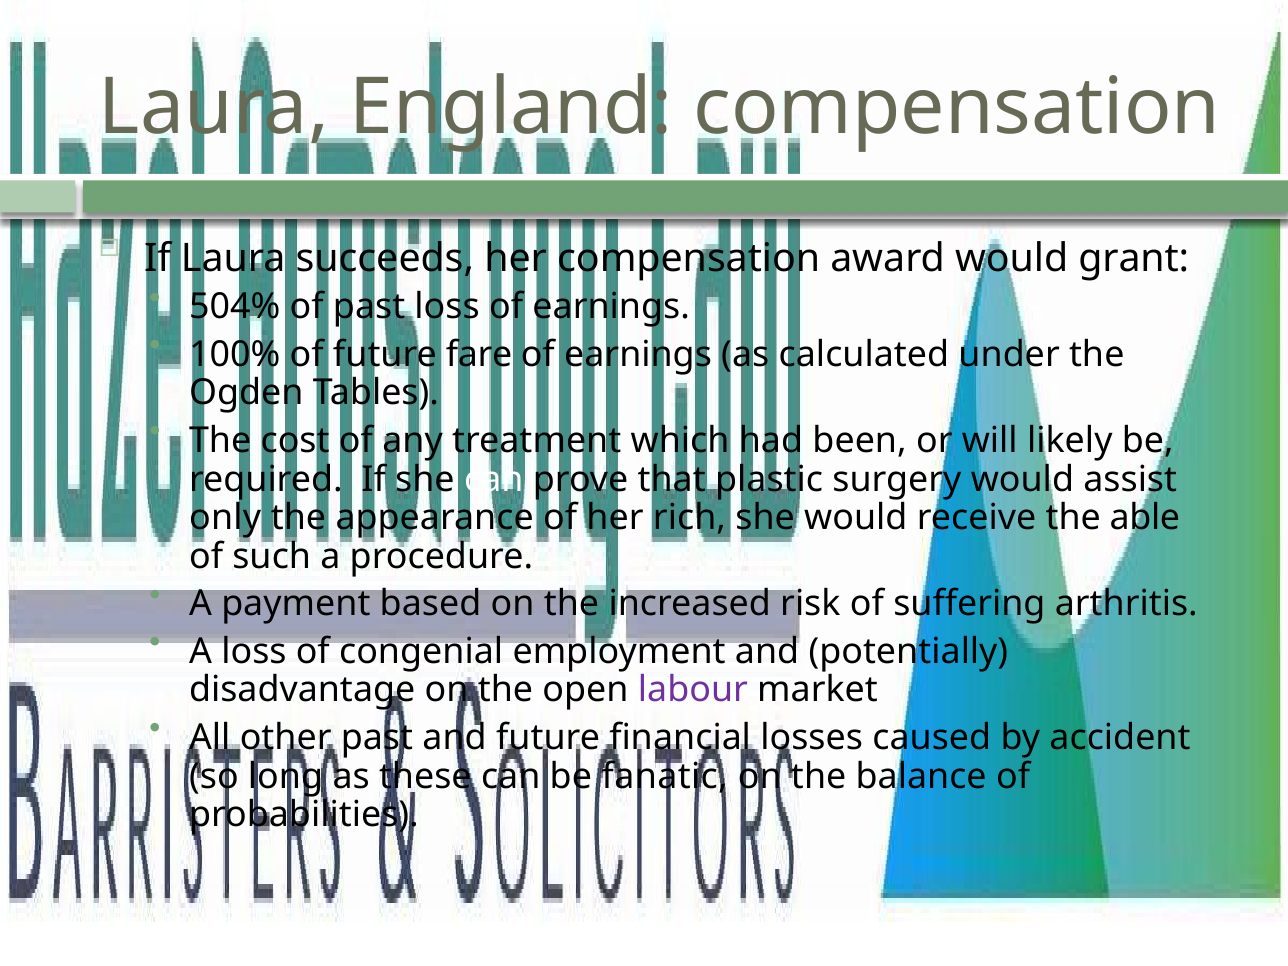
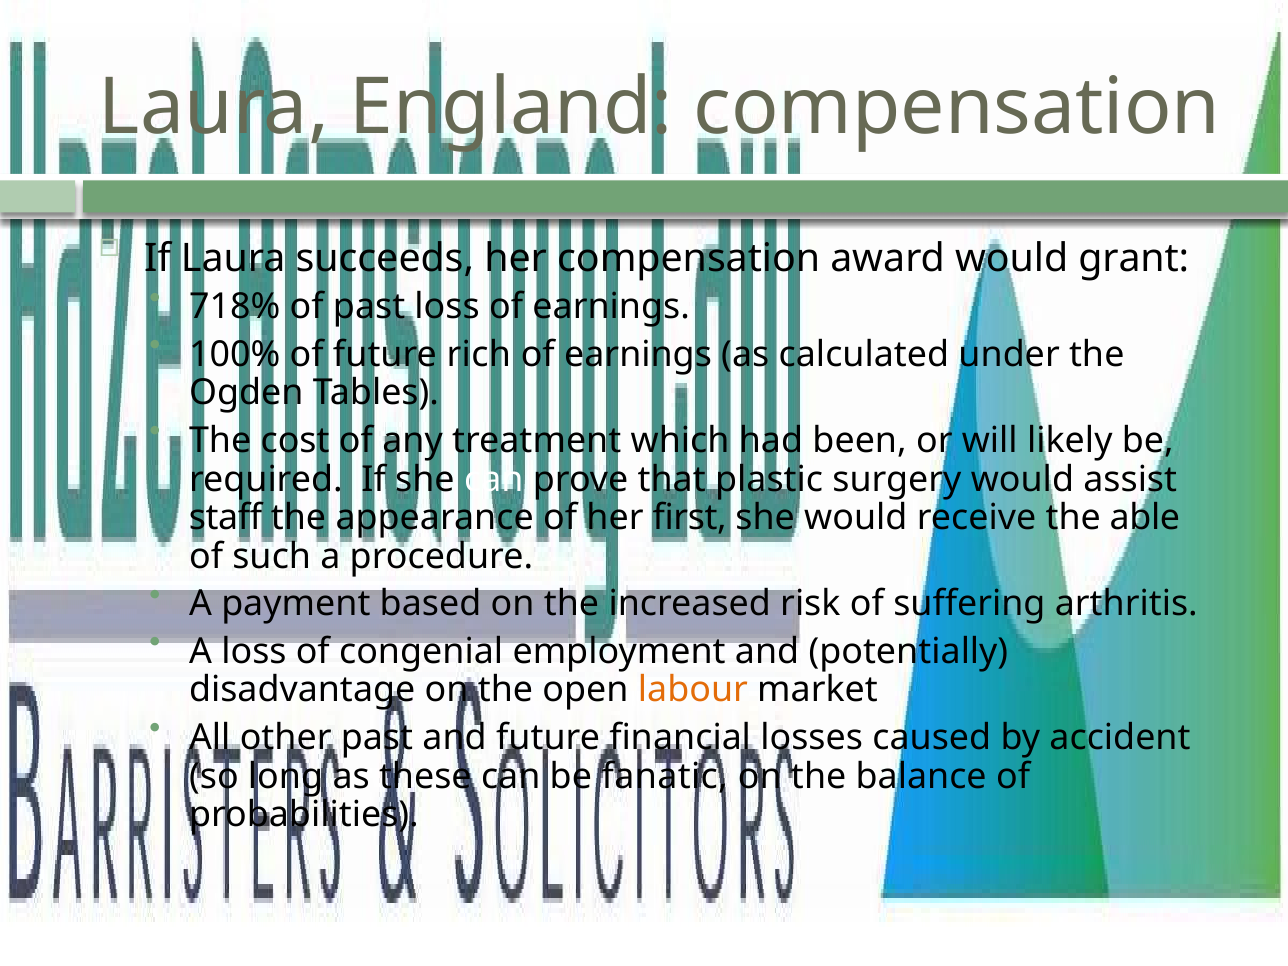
504%: 504% -> 718% (235, 307)
fare: fare -> rich (479, 355)
only: only -> staff (226, 518)
rich: rich -> first (690, 518)
labour colour: purple -> orange (693, 690)
